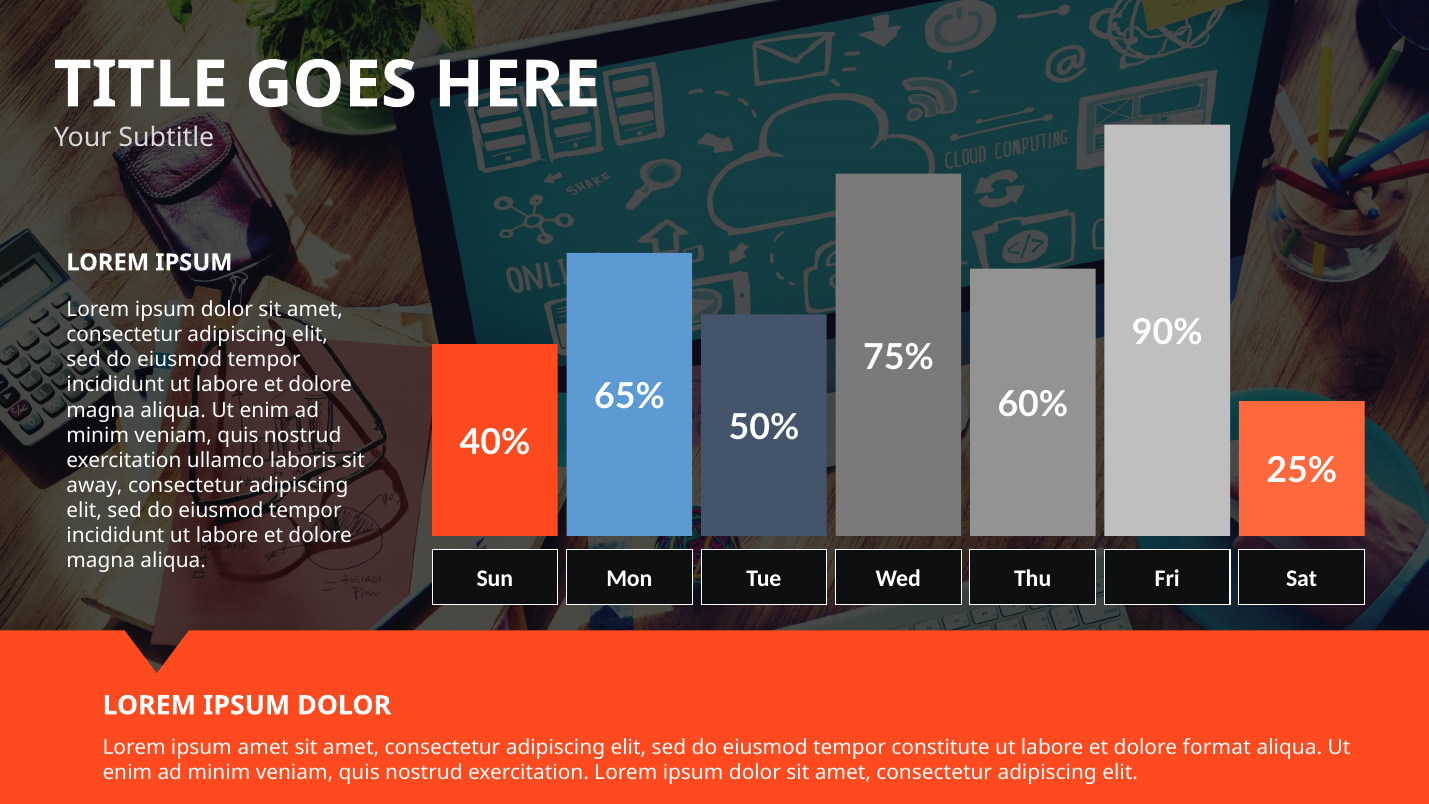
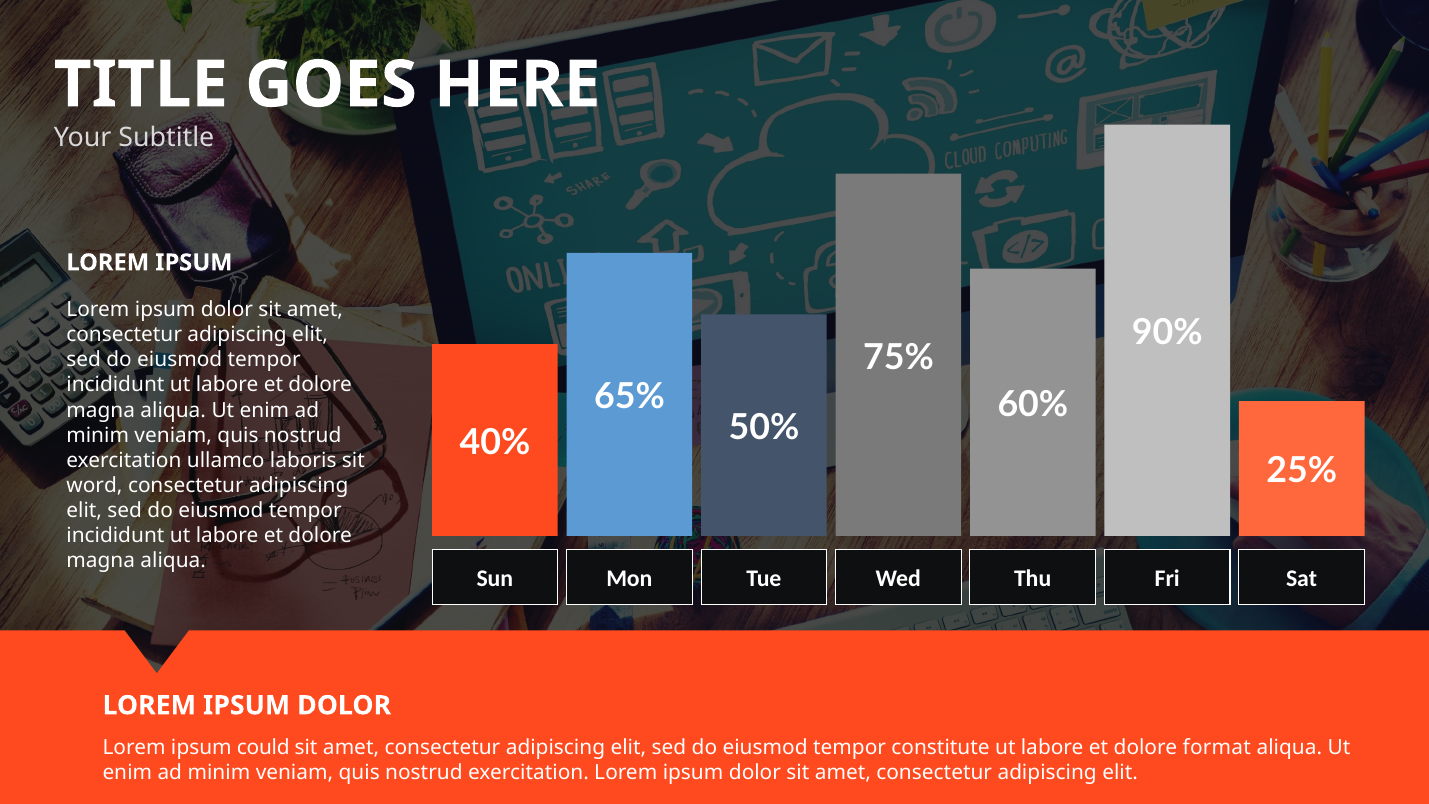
away: away -> word (94, 485)
ipsum amet: amet -> could (263, 748)
